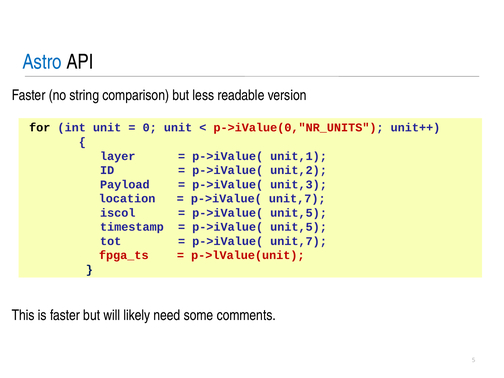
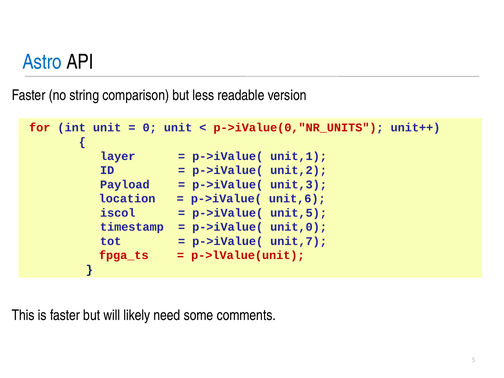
for colour: black -> red (40, 128)
unit,7: unit,7 -> unit,6 (297, 199)
unit,5: unit,5 -> unit,0 (299, 227)
